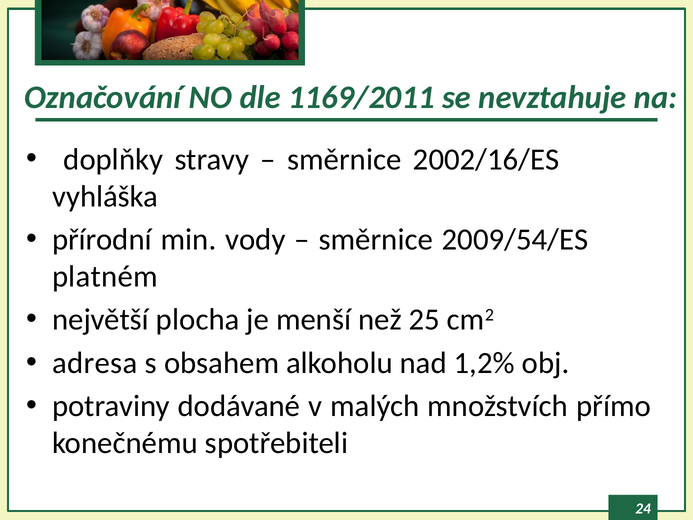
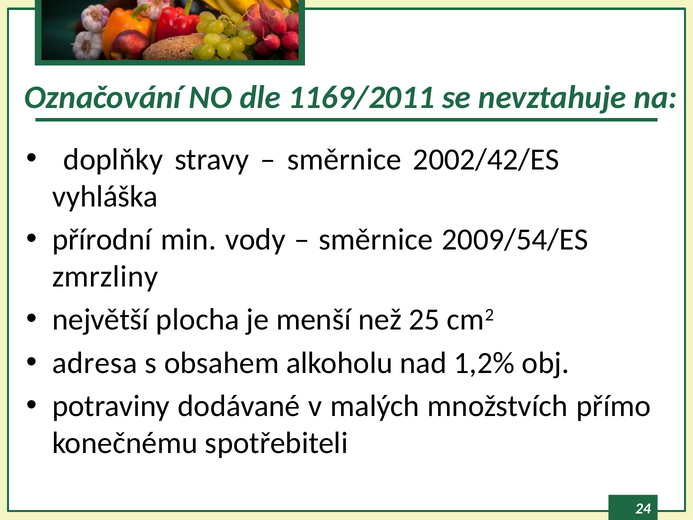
2002/16/ES: 2002/16/ES -> 2002/42/ES (486, 159)
platném: platném -> zmrzliny (105, 276)
